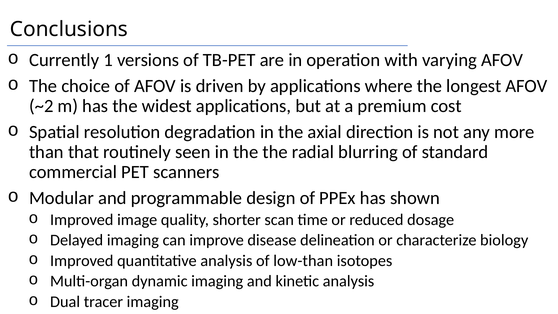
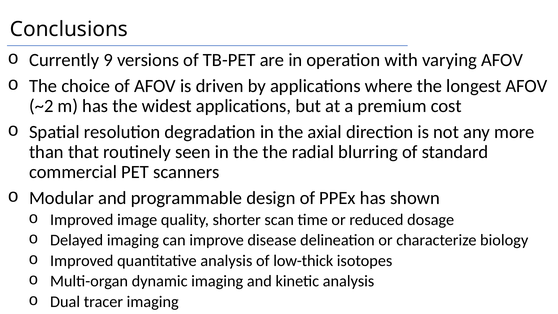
1: 1 -> 9 (108, 60)
low-than: low-than -> low-thick (303, 261)
